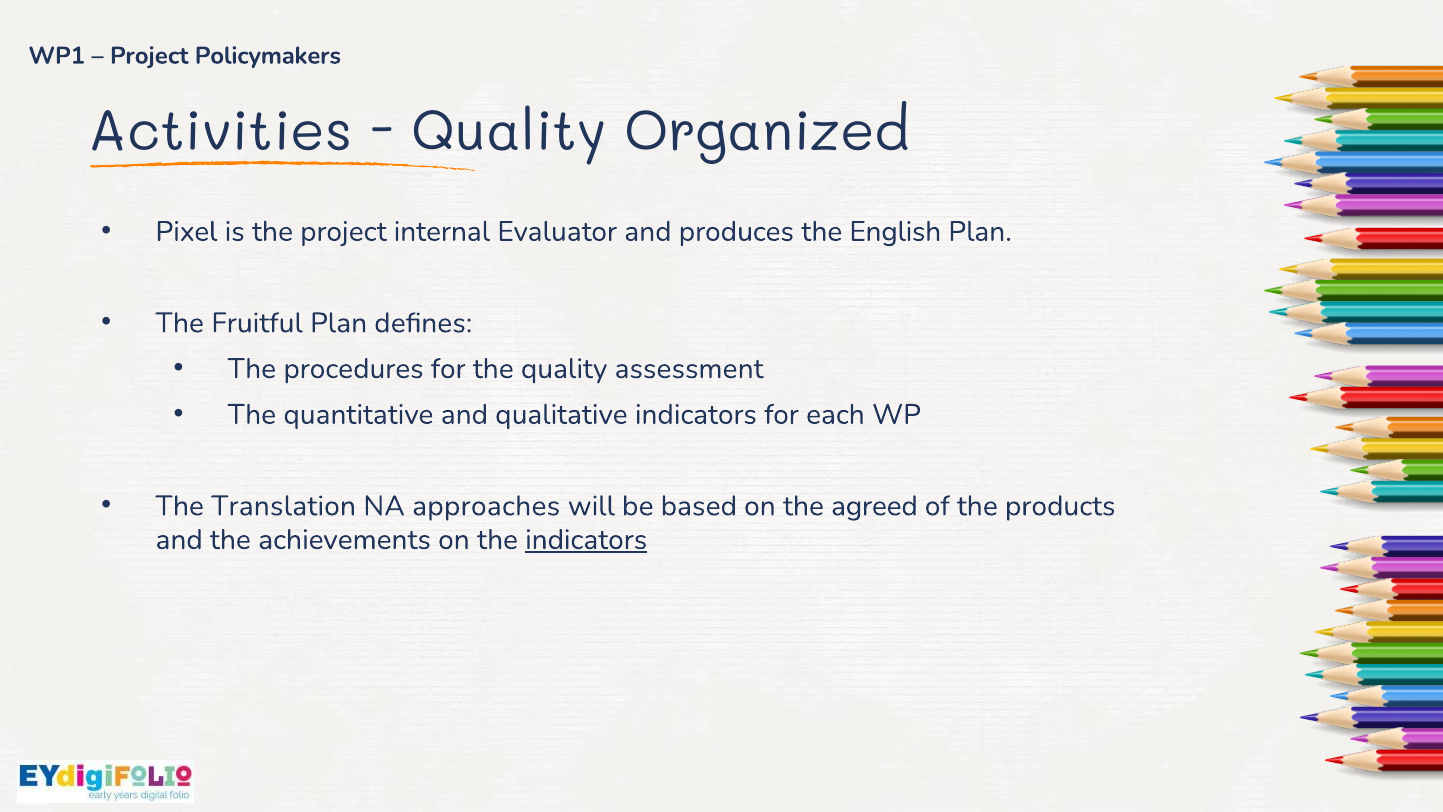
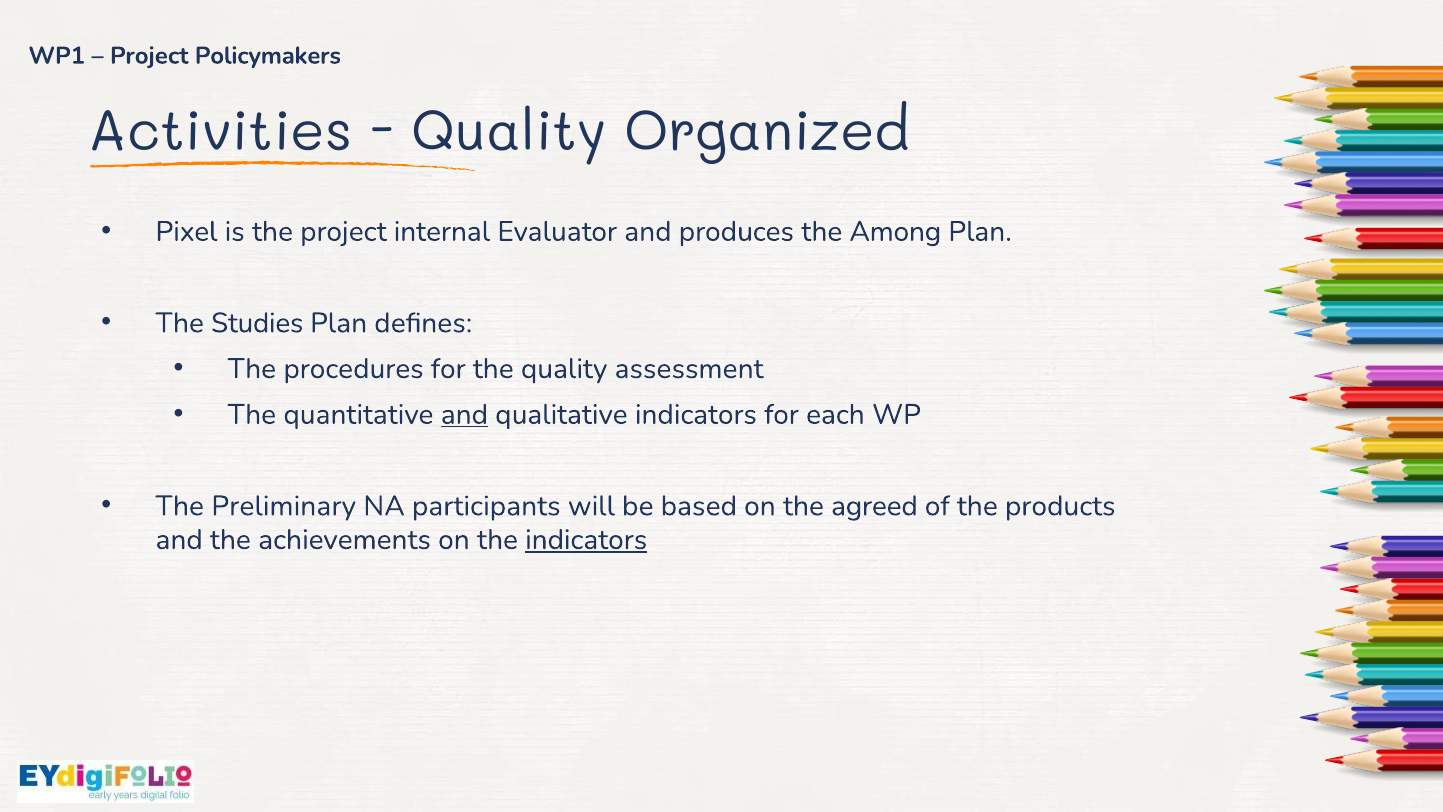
English: English -> Among (895, 231)
Fruitful: Fruitful -> Studies (257, 323)
and underline: none -> present (464, 414)
Translation: Translation -> Preliminary (284, 506)
approaches: approaches -> participants (486, 506)
